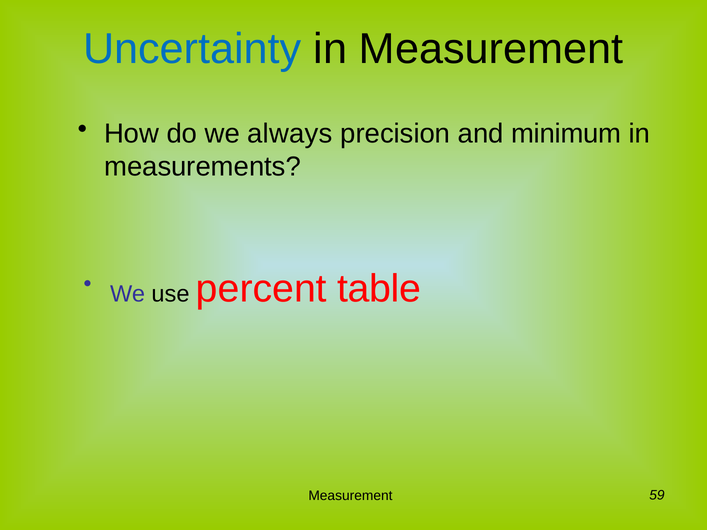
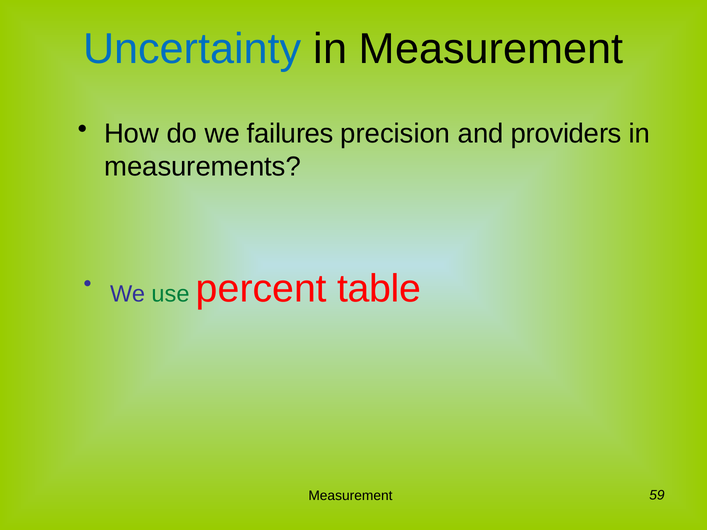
always: always -> failures (290, 134)
minimum: minimum -> providers (566, 134)
use colour: black -> green (170, 294)
